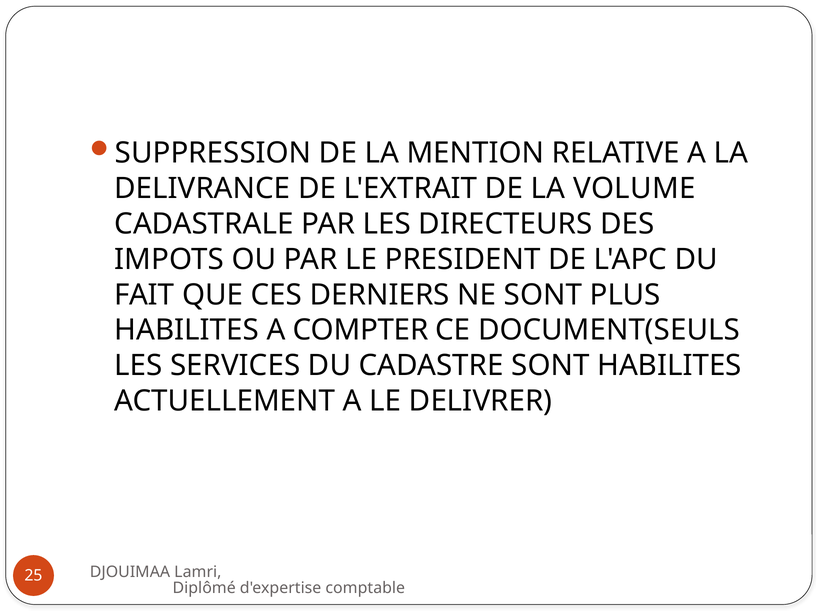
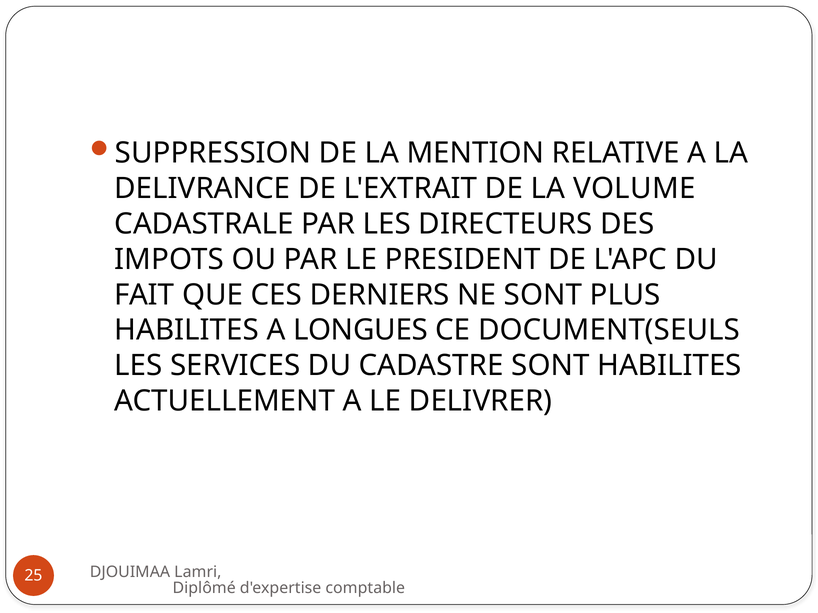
COMPTER: COMPTER -> LONGUES (360, 330)
